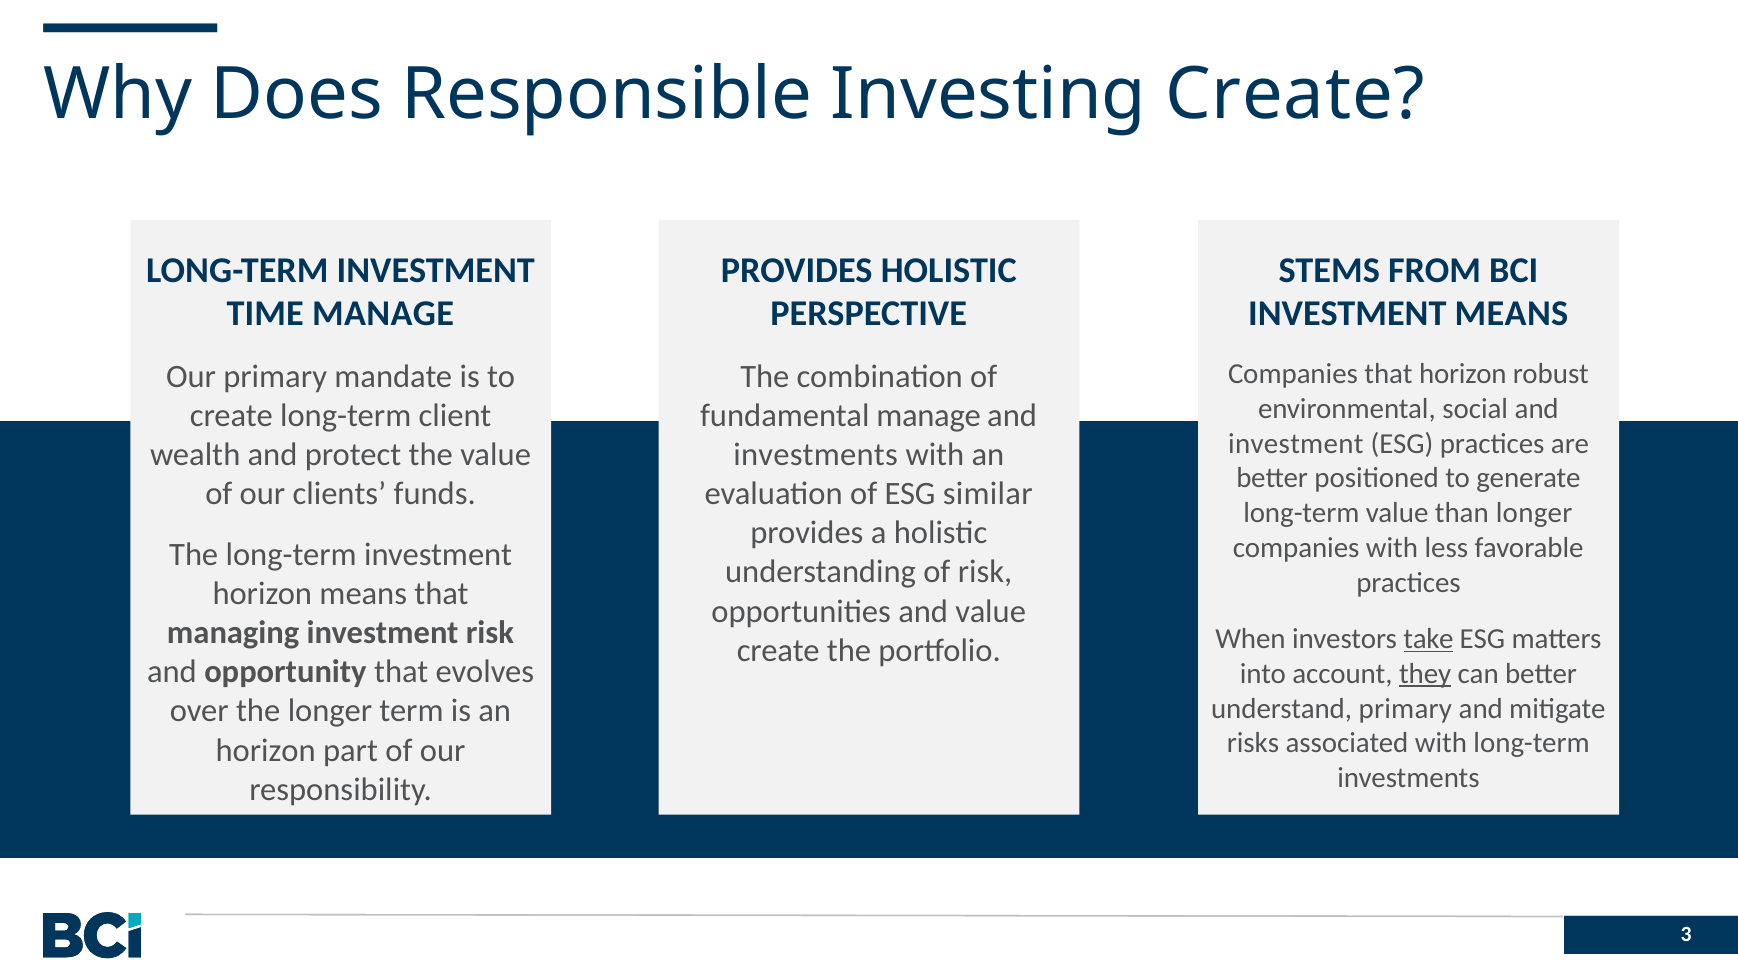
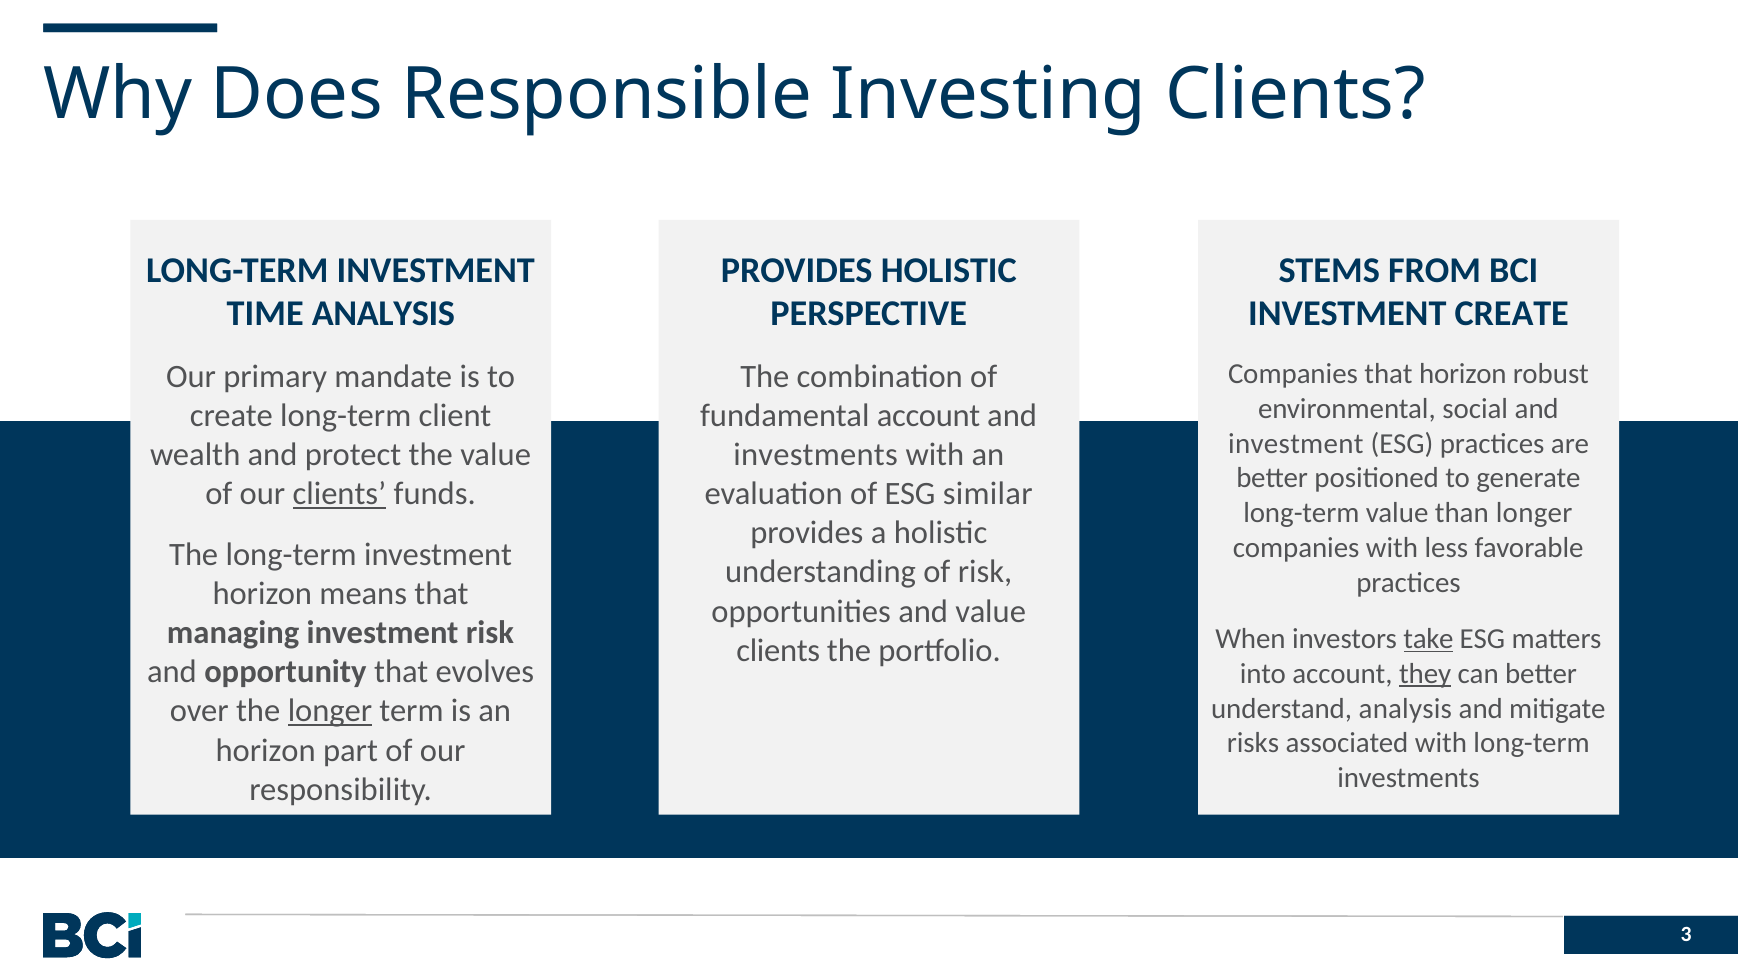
Investing Create: Create -> Clients (1295, 94)
TIME MANAGE: MANAGE -> ANALYSIS (383, 314)
INVESTMENT MEANS: MEANS -> CREATE (1512, 314)
fundamental manage: manage -> account (929, 416)
clients underline: none -> present (339, 494)
create: create -> clients (778, 650)
understand primary: primary -> analysis (1405, 709)
longer underline: none -> present (330, 711)
